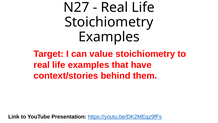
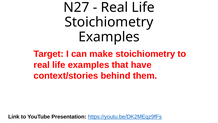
value: value -> make (101, 54)
